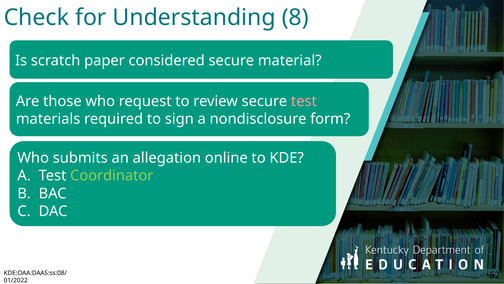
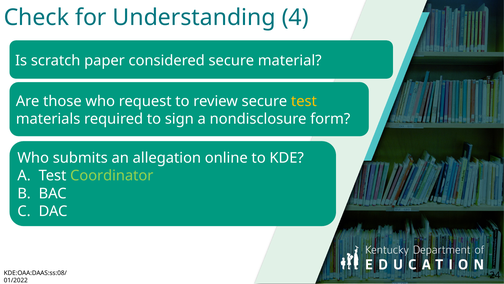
8: 8 -> 4 (295, 18)
test colour: pink -> yellow (304, 101)
52: 52 -> 24 (495, 275)
